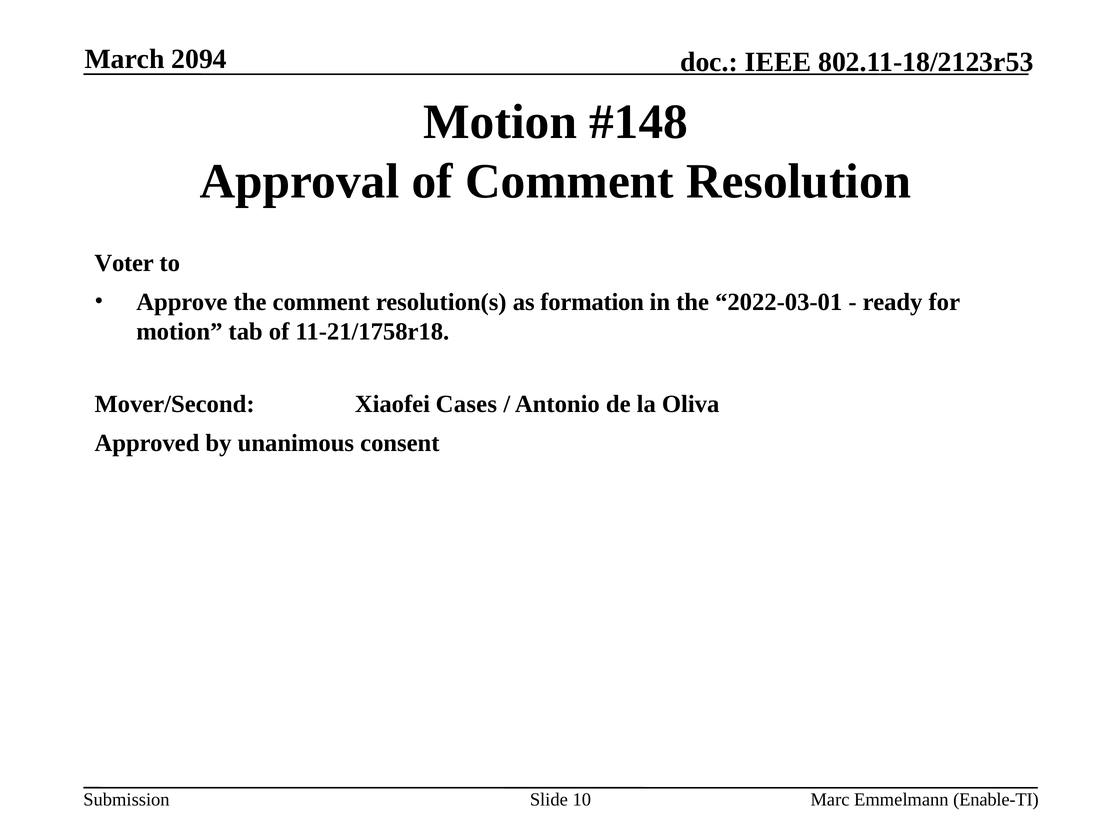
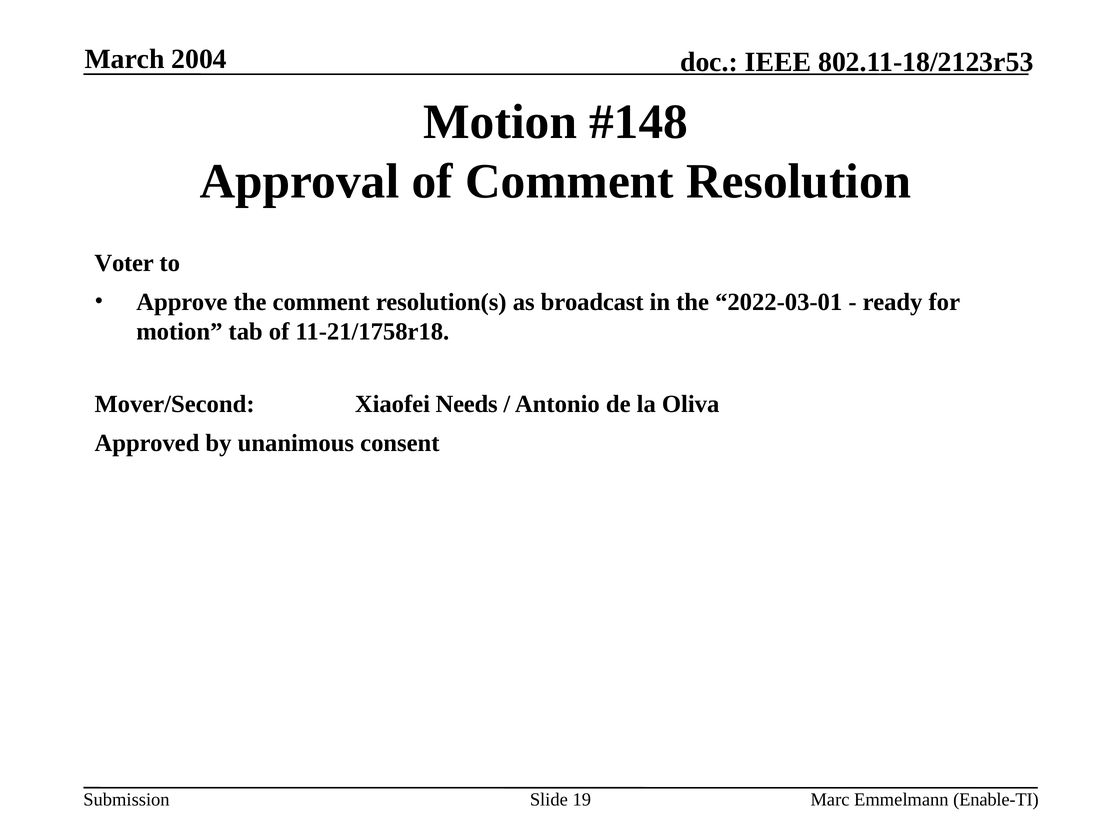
2094: 2094 -> 2004 (199, 59)
formation: formation -> broadcast (592, 302)
Cases: Cases -> Needs (467, 404)
10: 10 -> 19 (582, 800)
